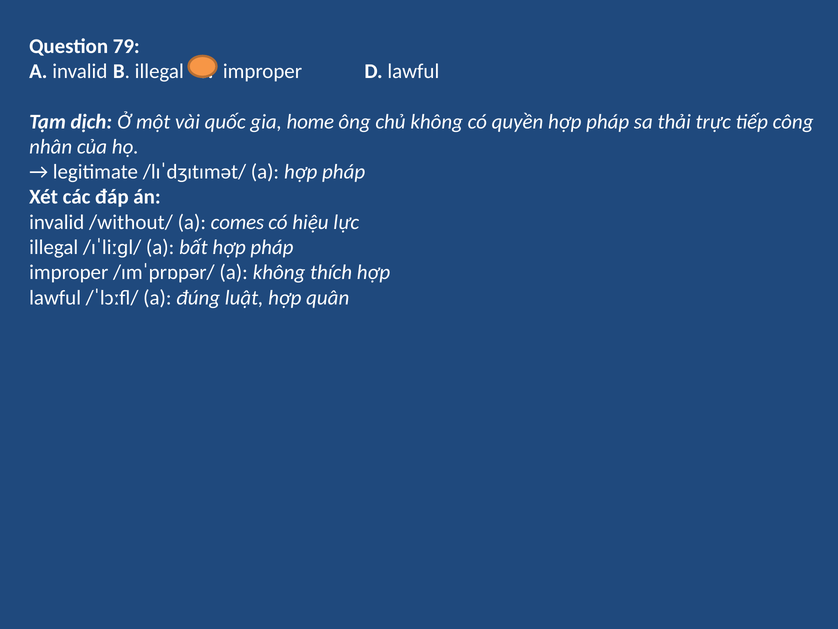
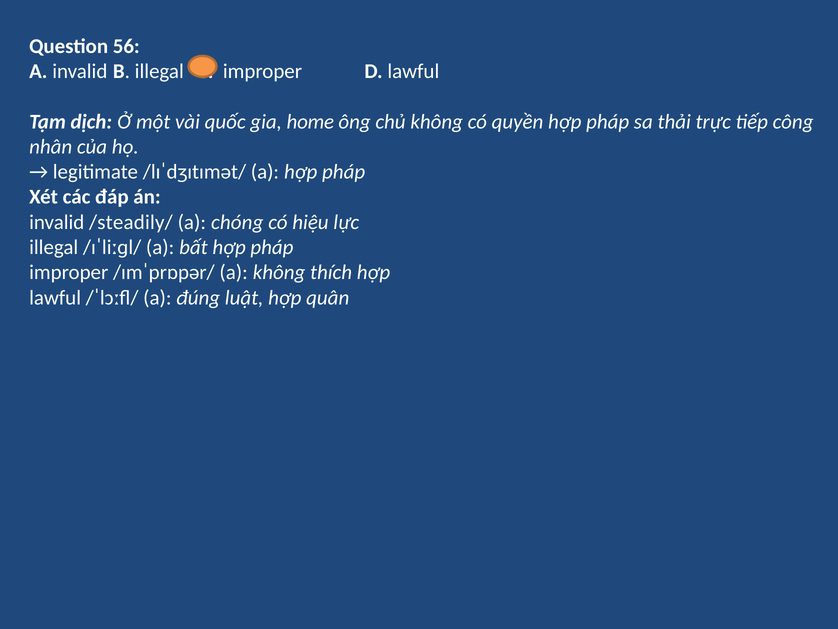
79: 79 -> 56 (126, 46)
/without/: /without/ -> /steadily/ (131, 222)
comes: comes -> chóng (237, 222)
